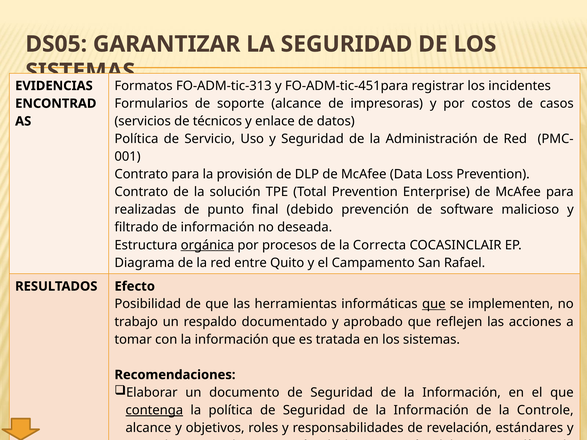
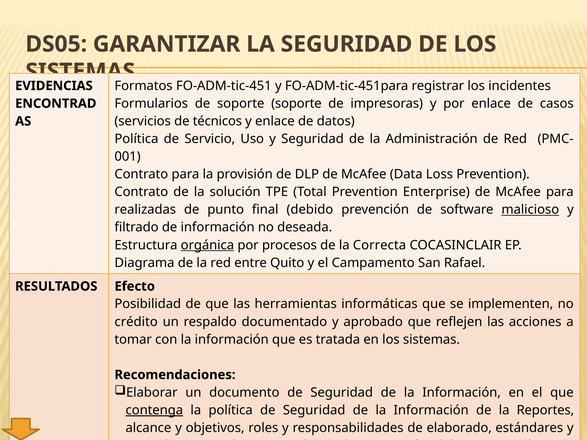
FO-ADM-tic-313: FO-ADM-tic-313 -> FO-ADM-tic-451 (224, 86)
soporte alcance: alcance -> soporte (296, 104)
por costos: costos -> enlace (491, 104)
malicioso underline: none -> present (530, 210)
que underline: present -> none (434, 304)
trabajo: trabajo -> crédito (136, 322)
Controle: Controle -> Reportes (545, 410)
revelación: revelación -> elaborado (459, 428)
